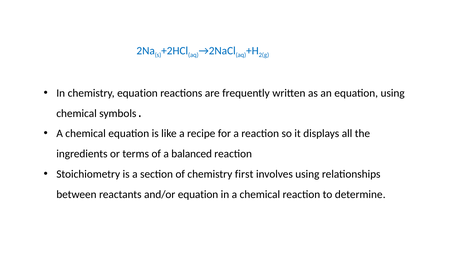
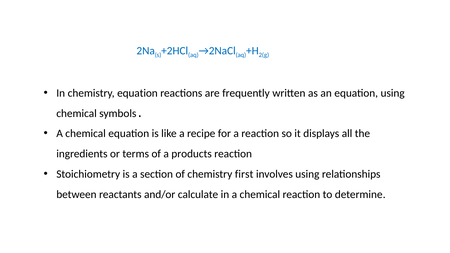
balanced: balanced -> products (192, 154)
and/or equation: equation -> calculate (198, 194)
